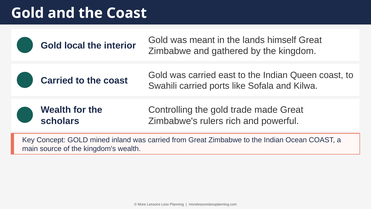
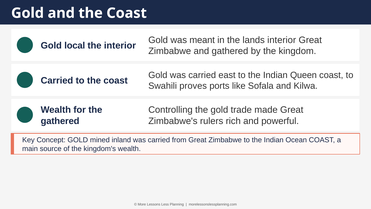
lands himself: himself -> interior (282, 40)
Swahili carried: carried -> proves (193, 86)
scholars: scholars -> gathered (60, 121)
